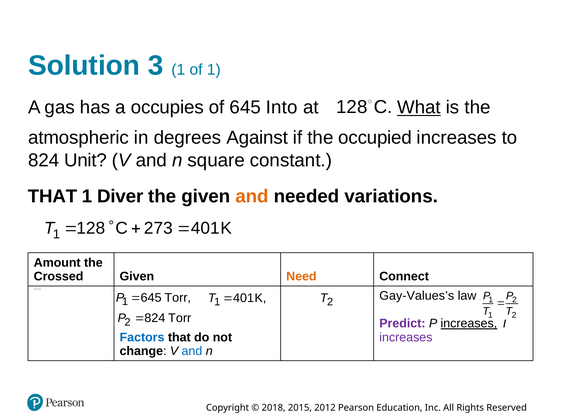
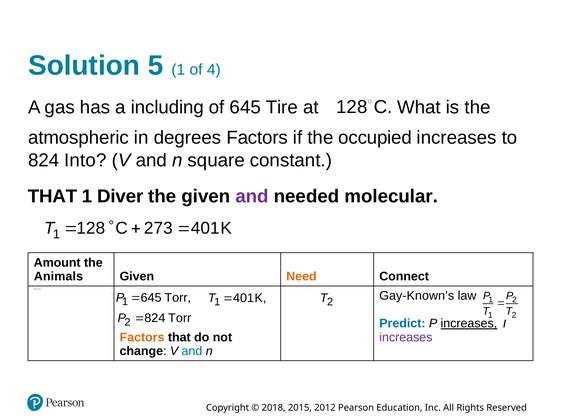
3: 3 -> 5 (156, 66)
of 1: 1 -> 4 (214, 70)
What underline: present -> none (419, 108)
occupies: occupies -> including (167, 108)
Into: Into -> Tire (282, 108)
degrees Against: Against -> Factors (257, 138)
Unit: Unit -> Into (85, 160)
and colour: orange -> purple (252, 197)
variations: variations -> molecular (391, 197)
Crossed: Crossed -> Animals (58, 277)
Gay-Values’s: Gay-Values’s -> Gay-Known’s (417, 296)
Predict colour: purple -> blue (402, 324)
Factors colour: blue -> orange (142, 338)
